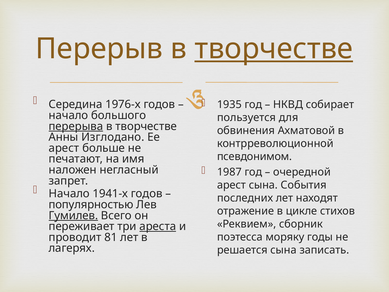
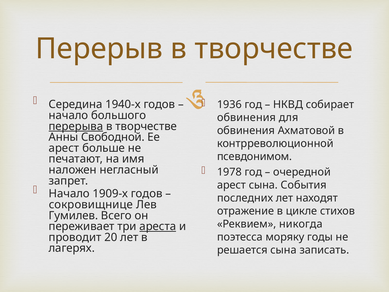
творчестве underline: present -> none (274, 49)
1976-х: 1976-х -> 1940-х (123, 104)
1935: 1935 -> 1936 (229, 104)
пользуется: пользуется -> обвинения (246, 117)
Изглодано: Изглодано -> Свободной (113, 137)
1987: 1987 -> 1978 (229, 172)
1941-х: 1941-х -> 1909-х (110, 194)
популярностью: популярностью -> сокровищнице (91, 204)
Гумилев underline: present -> none (73, 215)
сборник: сборник -> никогда (301, 224)
81: 81 -> 20 (111, 237)
